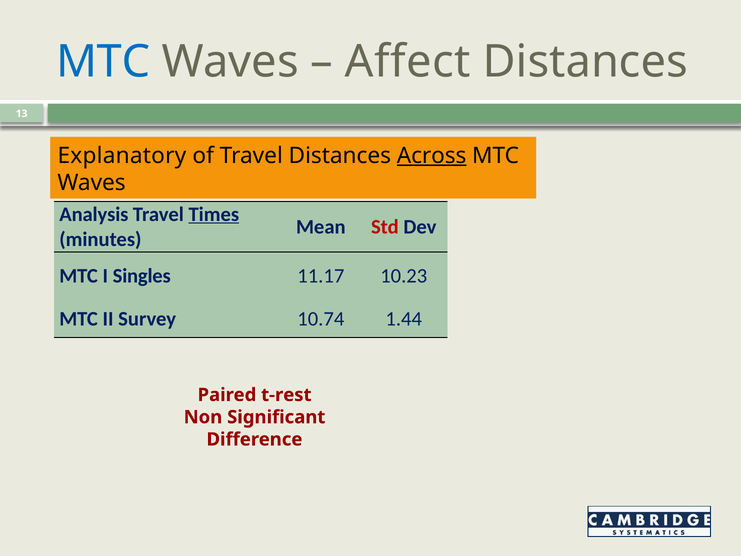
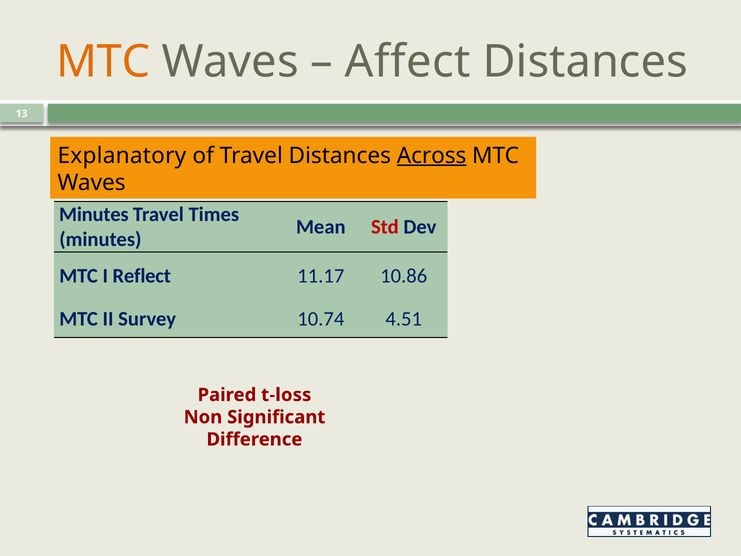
MTC colour: blue -> orange (103, 62)
Analysis: Analysis -> Minutes (94, 214)
Times underline: present -> none (214, 214)
Singles: Singles -> Reflect (142, 276)
10.23: 10.23 -> 10.86 (404, 276)
1.44: 1.44 -> 4.51 (404, 319)
t-rest: t-rest -> t-loss (286, 395)
